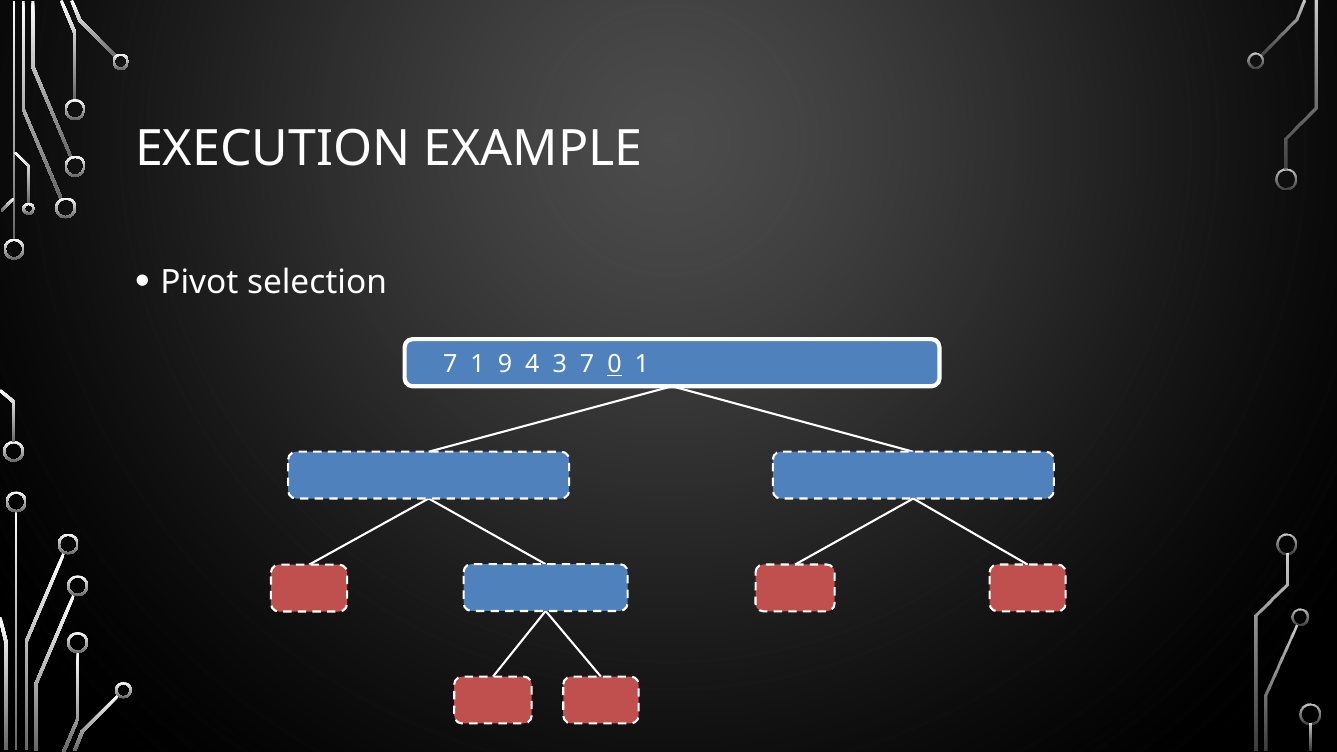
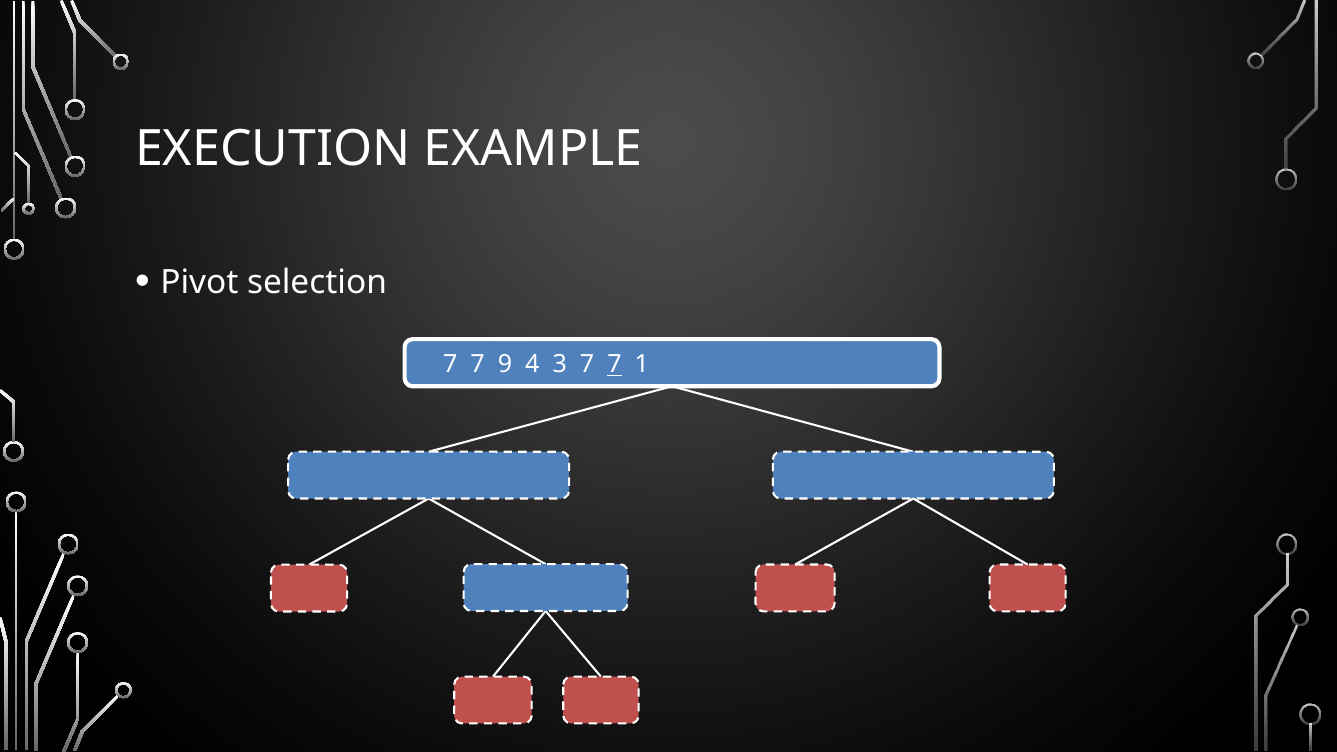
1: 1 -> 7 (478, 364)
3 7 0: 0 -> 7 (614, 364)
